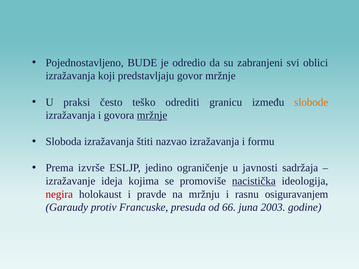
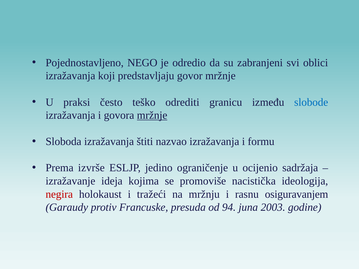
BUDE: BUDE -> NEGO (142, 63)
slobode colour: orange -> blue (311, 102)
javnosti: javnosti -> ocijenio (260, 168)
nacistička underline: present -> none (254, 181)
pravde: pravde -> tražeći (151, 194)
66: 66 -> 94 (229, 207)
